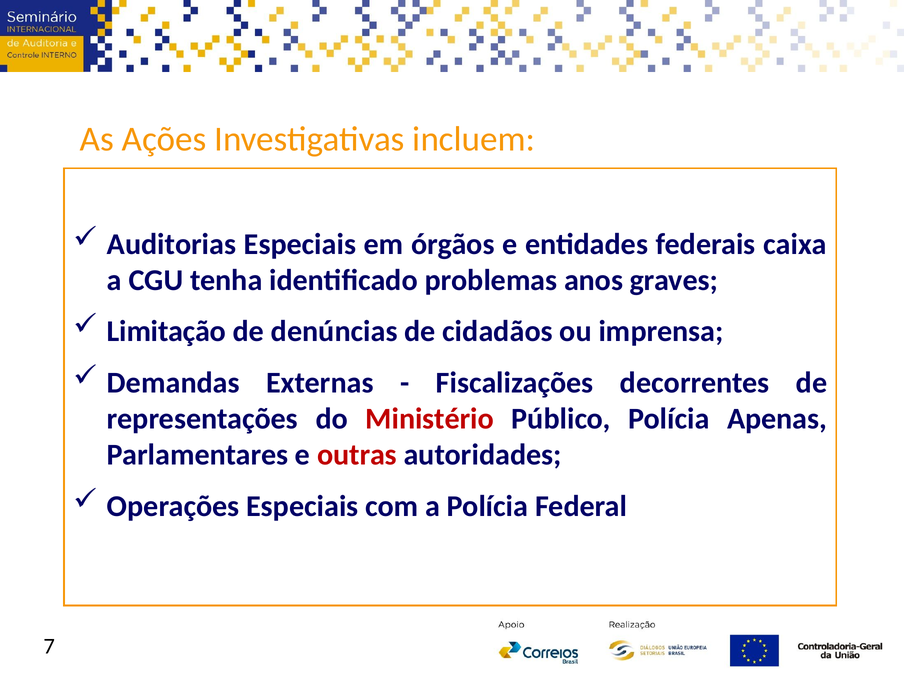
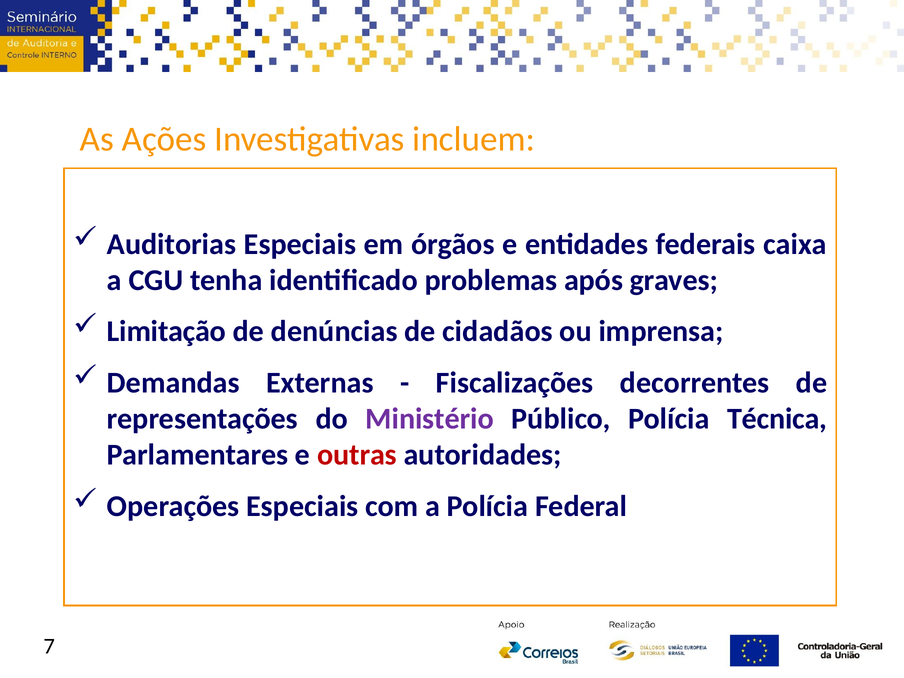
anos: anos -> após (594, 280)
Ministério colour: red -> purple (430, 419)
Apenas: Apenas -> Técnica (777, 419)
